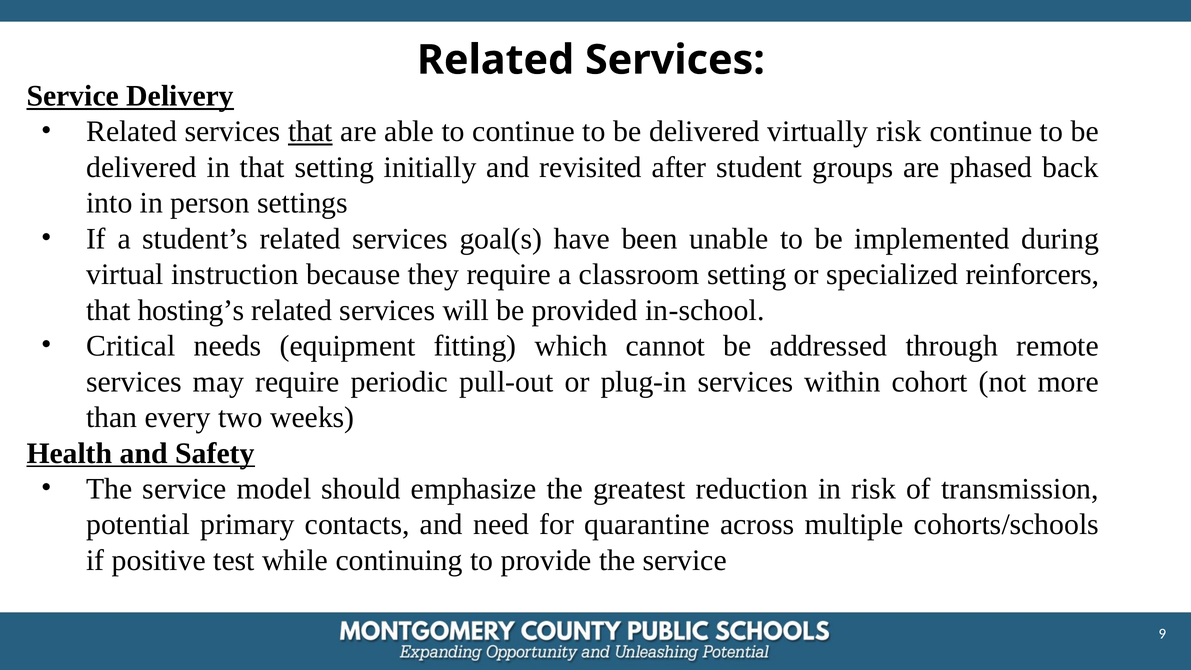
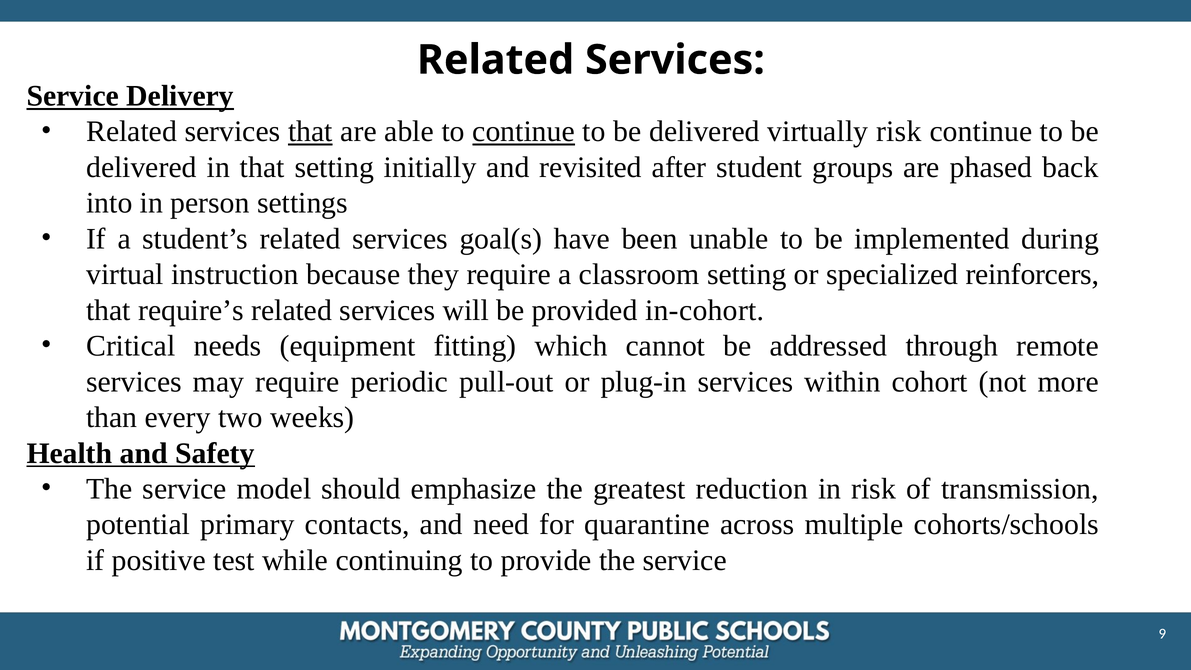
continue underline: none -> present (524, 132)
hosting’s: hosting’s -> require’s (191, 310)
in-school: in-school -> in-cohort (705, 310)
